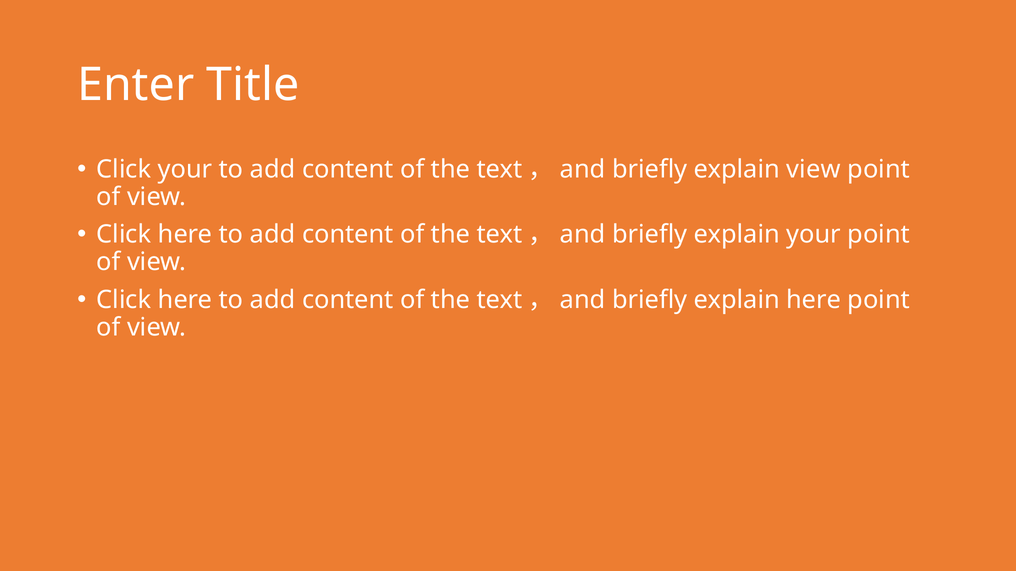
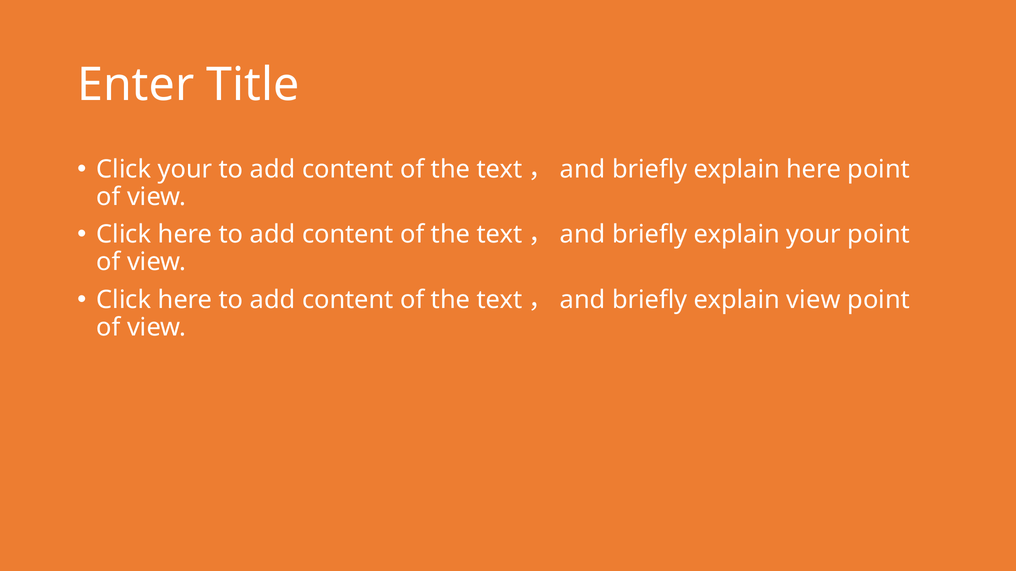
explain view: view -> here (814, 169)
explain here: here -> view (813, 300)
